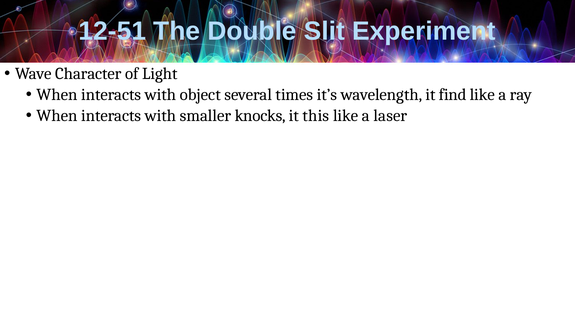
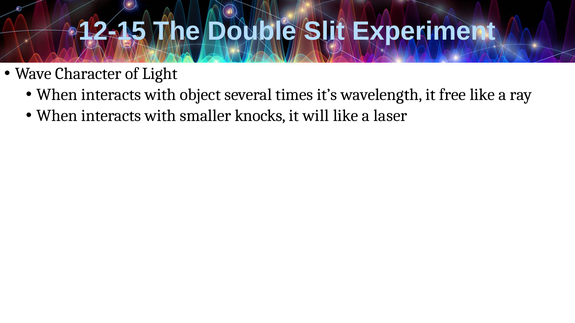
12-51: 12-51 -> 12-15 (112, 31)
find: find -> free (453, 95)
this: this -> will (316, 116)
